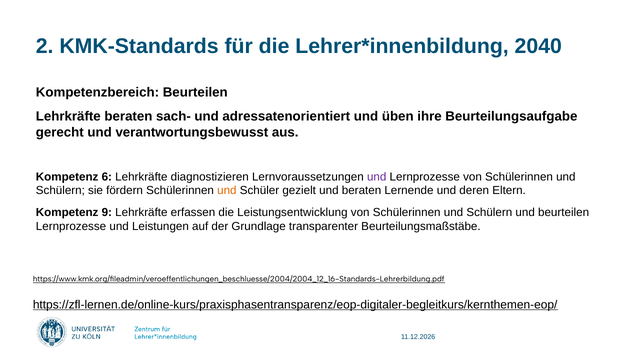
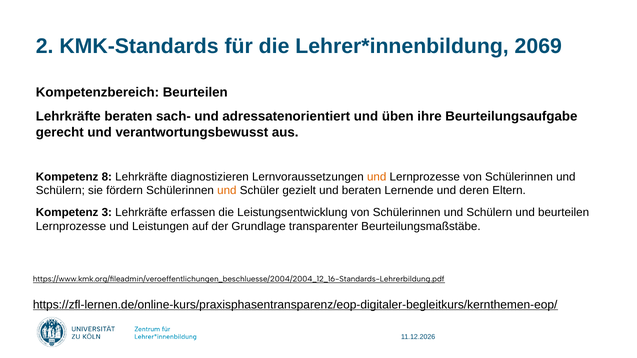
2040: 2040 -> 2069 (538, 46)
6: 6 -> 8 (107, 177)
und colour: purple -> orange (377, 177)
9: 9 -> 3 (107, 213)
